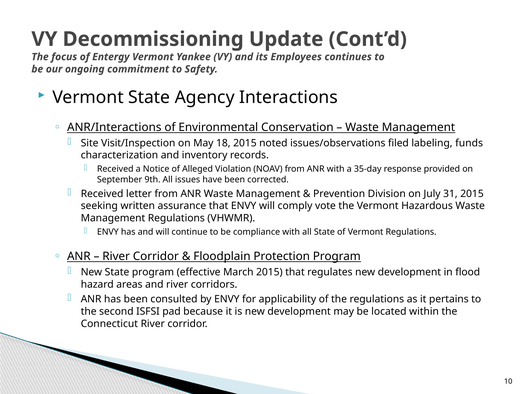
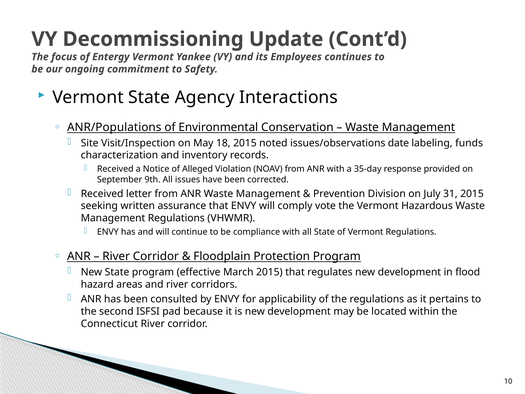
ANR/Interactions: ANR/Interactions -> ANR/Populations (114, 127)
filed: filed -> date (398, 143)
